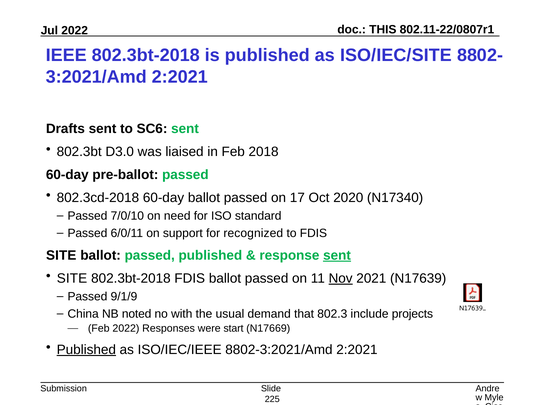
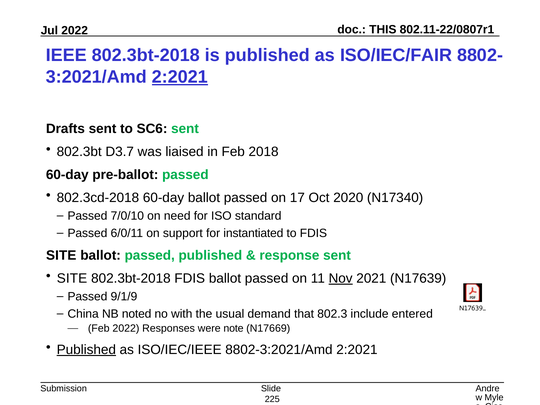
ISO/IEC/SITE: ISO/IEC/SITE -> ISO/IEC/FAIR (396, 55)
2:2021 underline: none -> present (180, 77)
D3.0: D3.0 -> D3.7 (120, 152)
recognized: recognized -> instantiated (253, 233)
sent underline: present -> none (337, 255)
projects: projects -> entered (412, 314)
start: start -> note (234, 328)
